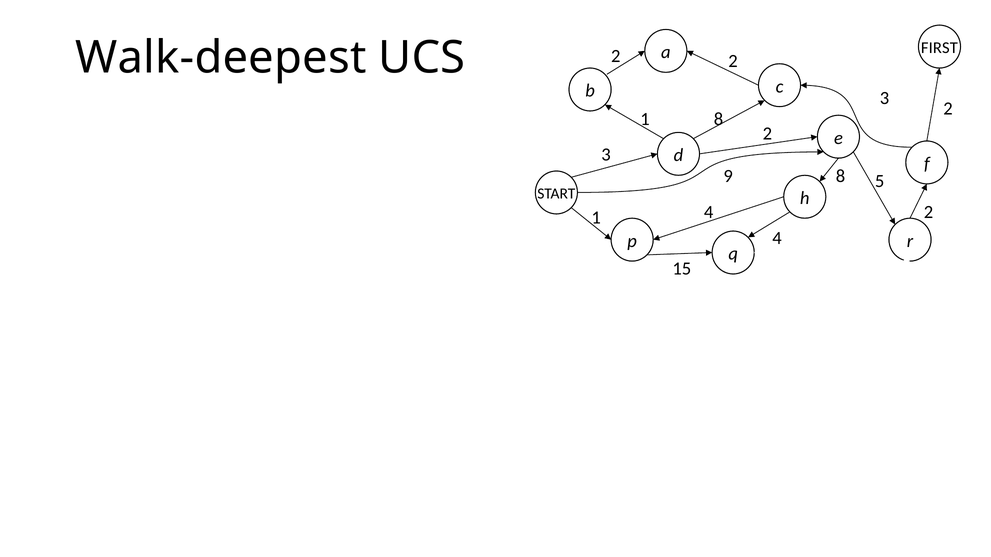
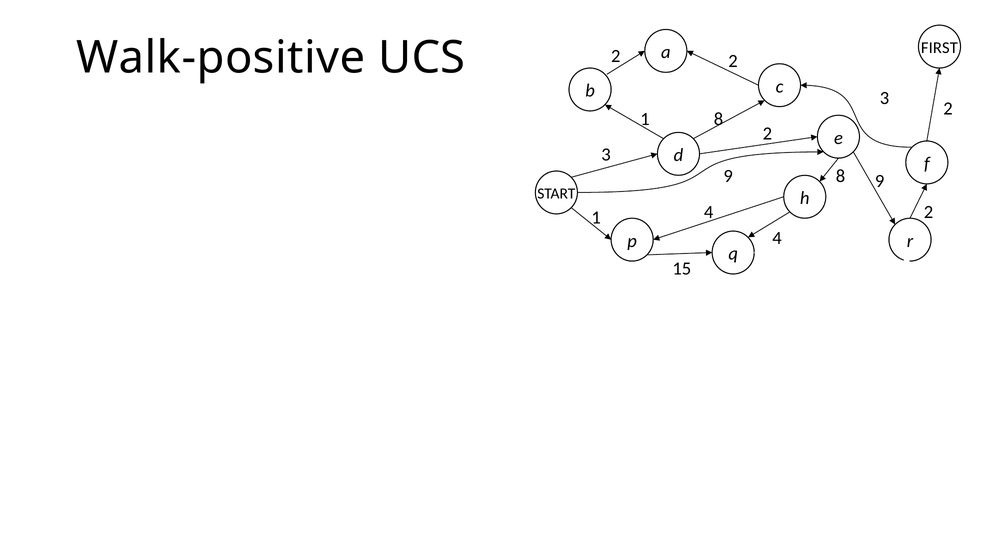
Walk-deepest: Walk-deepest -> Walk-positive (221, 58)
9 5: 5 -> 9 (880, 181)
